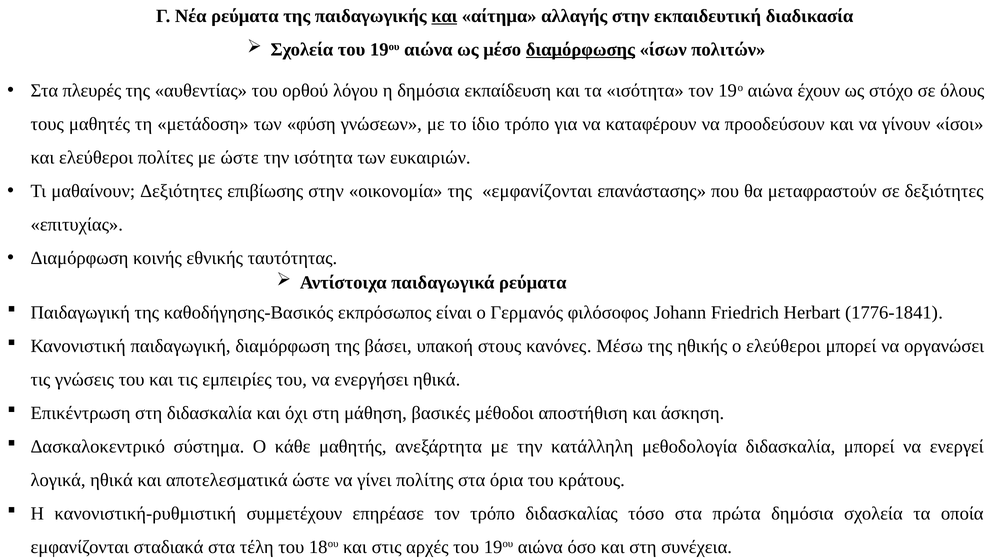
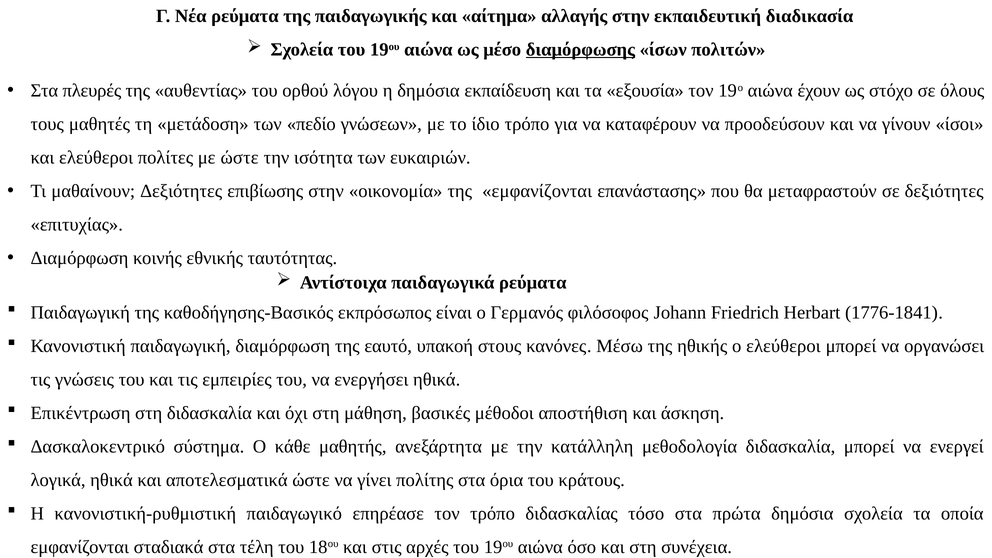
και underline: present -> none (444, 16)
τα ισότητα: ισότητα -> εξουσία (645, 91)
φύση: φύση -> πεδίο (311, 124)
βάσει: βάσει -> εαυτό (388, 346)
συμμετέχουν: συμμετέχουν -> παιδαγωγικό (294, 513)
